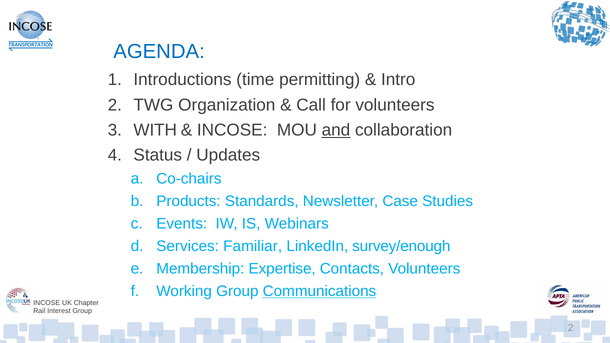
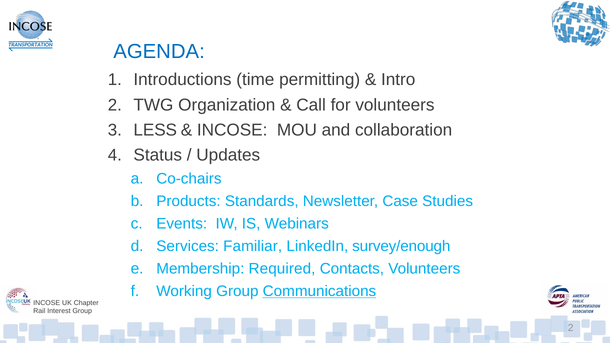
WITH: WITH -> LESS (155, 130)
and underline: present -> none (336, 130)
Expertise: Expertise -> Required (282, 269)
